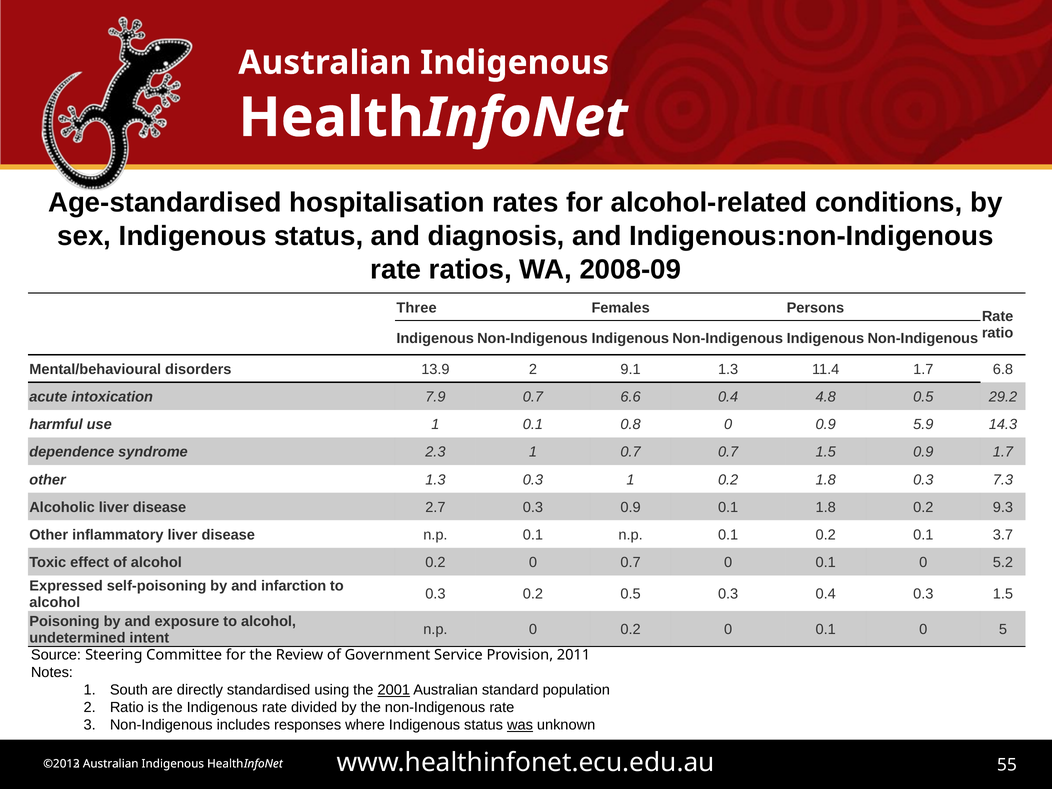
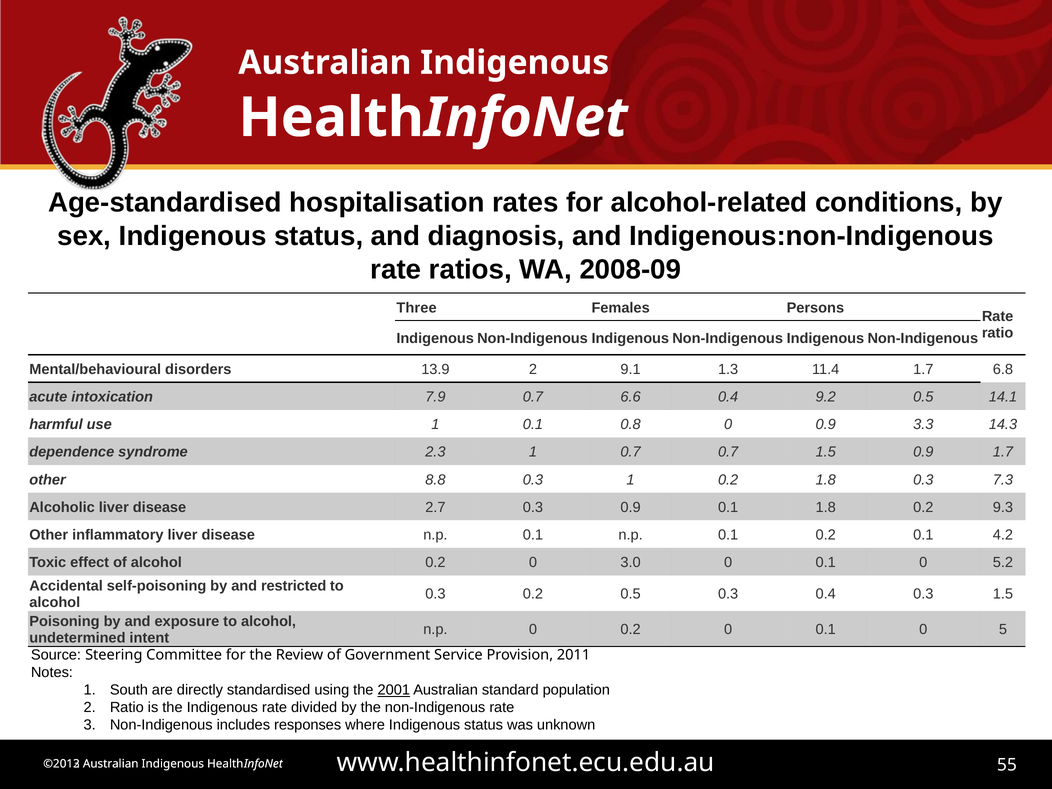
4.8: 4.8 -> 9.2 (826, 397)
29.2: 29.2 -> 14.1 (1003, 397)
5.9: 5.9 -> 3.3 (923, 425)
other 1.3: 1.3 -> 8.8 (435, 480)
3.7: 3.7 -> 4.2 (1003, 535)
0 0.7: 0.7 -> 3.0 (631, 563)
Expressed: Expressed -> Accidental (66, 586)
infarction: infarction -> restricted (294, 586)
was underline: present -> none (520, 725)
